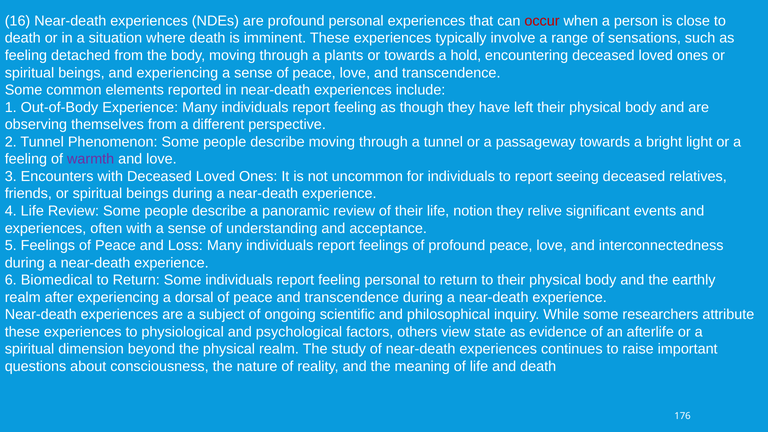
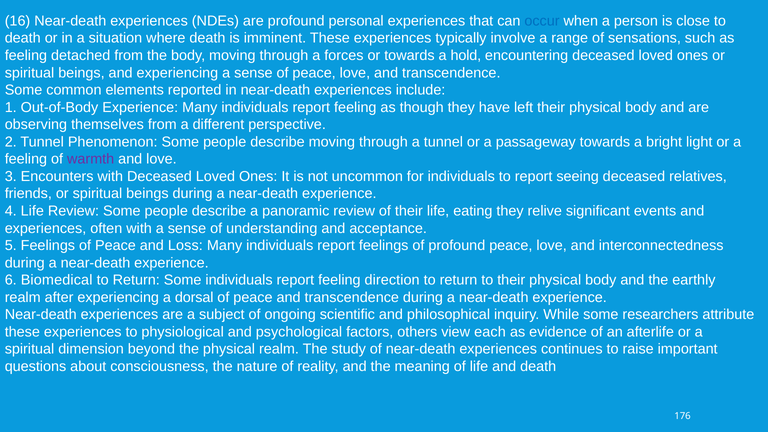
occur colour: red -> blue (542, 21)
plants: plants -> forces (344, 55)
notion: notion -> eating (473, 211)
feeling personal: personal -> direction (392, 280)
state: state -> each (490, 332)
